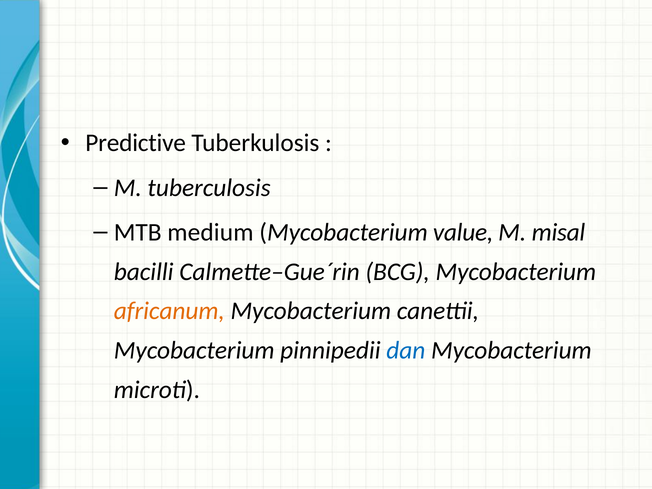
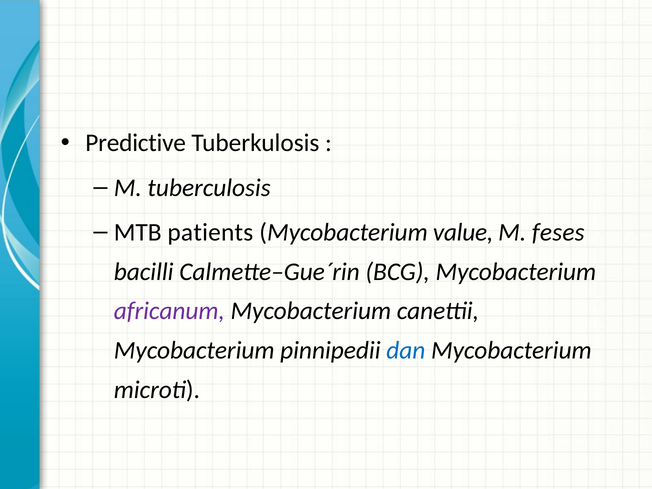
medium: medium -> patients (210, 232)
misal: misal -> feses (558, 232)
africanum colour: orange -> purple (169, 311)
